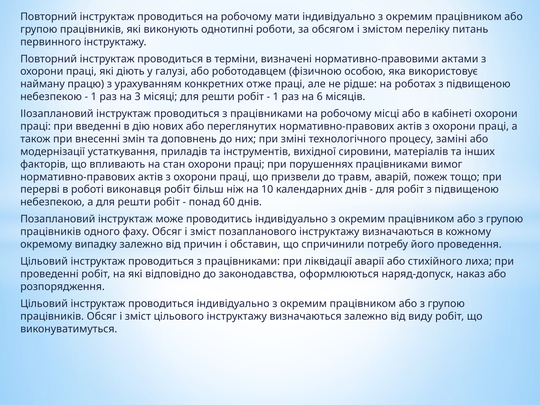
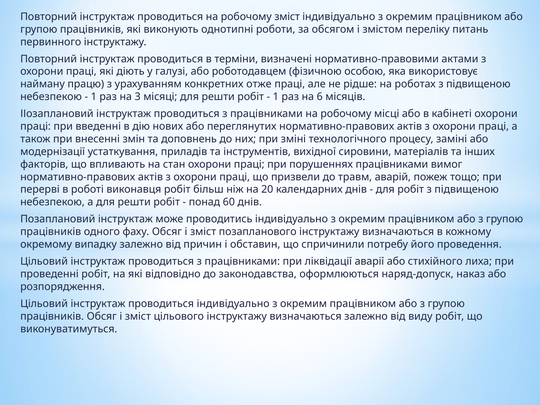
робочому мати: мати -> зміст (287, 17)
10: 10 -> 20 (267, 190)
